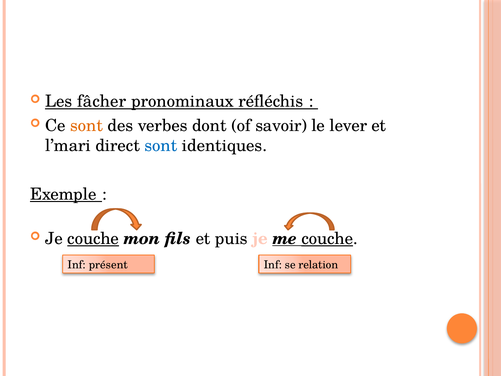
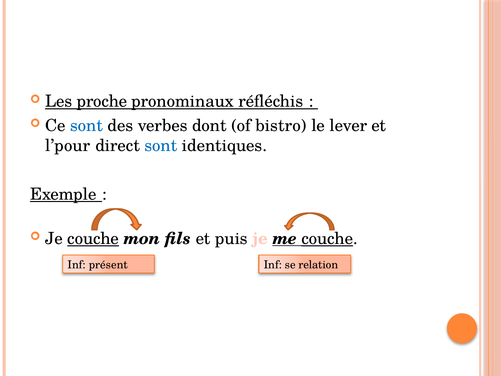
fâcher: fâcher -> proche (102, 101)
sont colour: orange -> blue (86, 126)
savoir: savoir -> bistro (281, 126)
l’mari: l’mari -> l’pour (68, 146)
